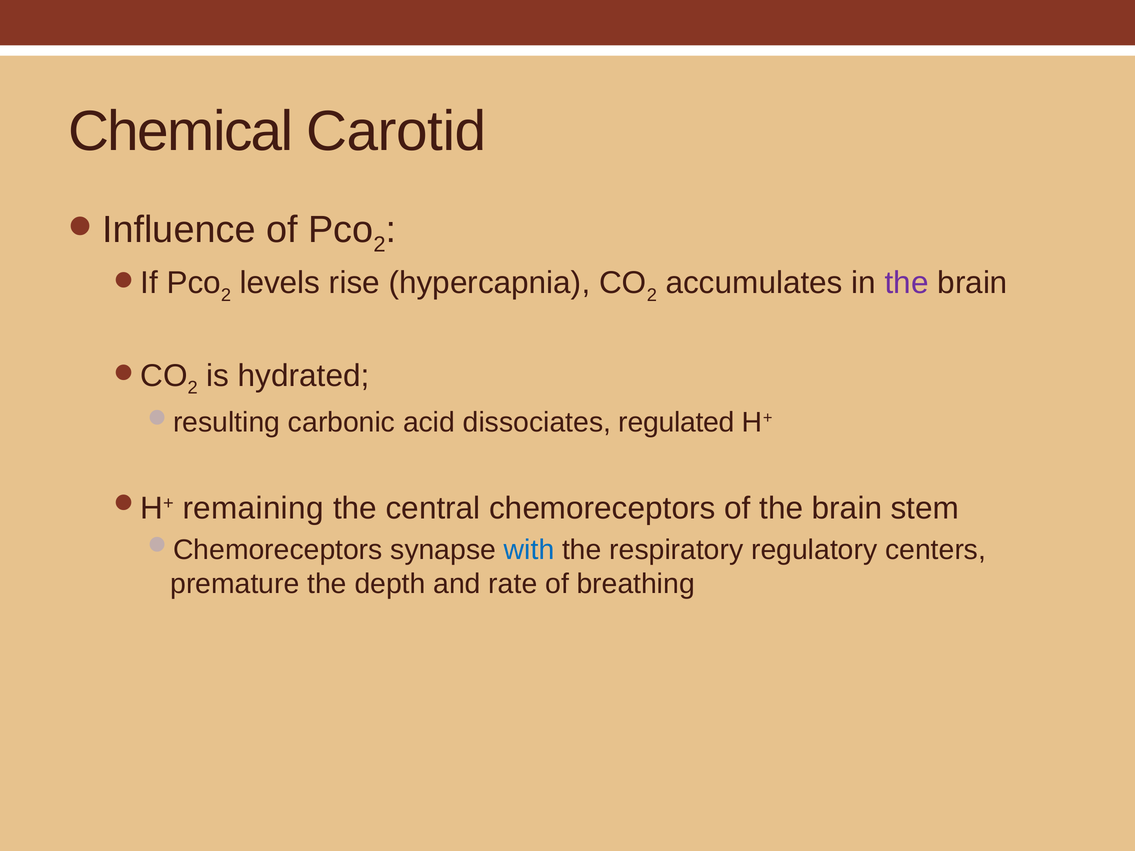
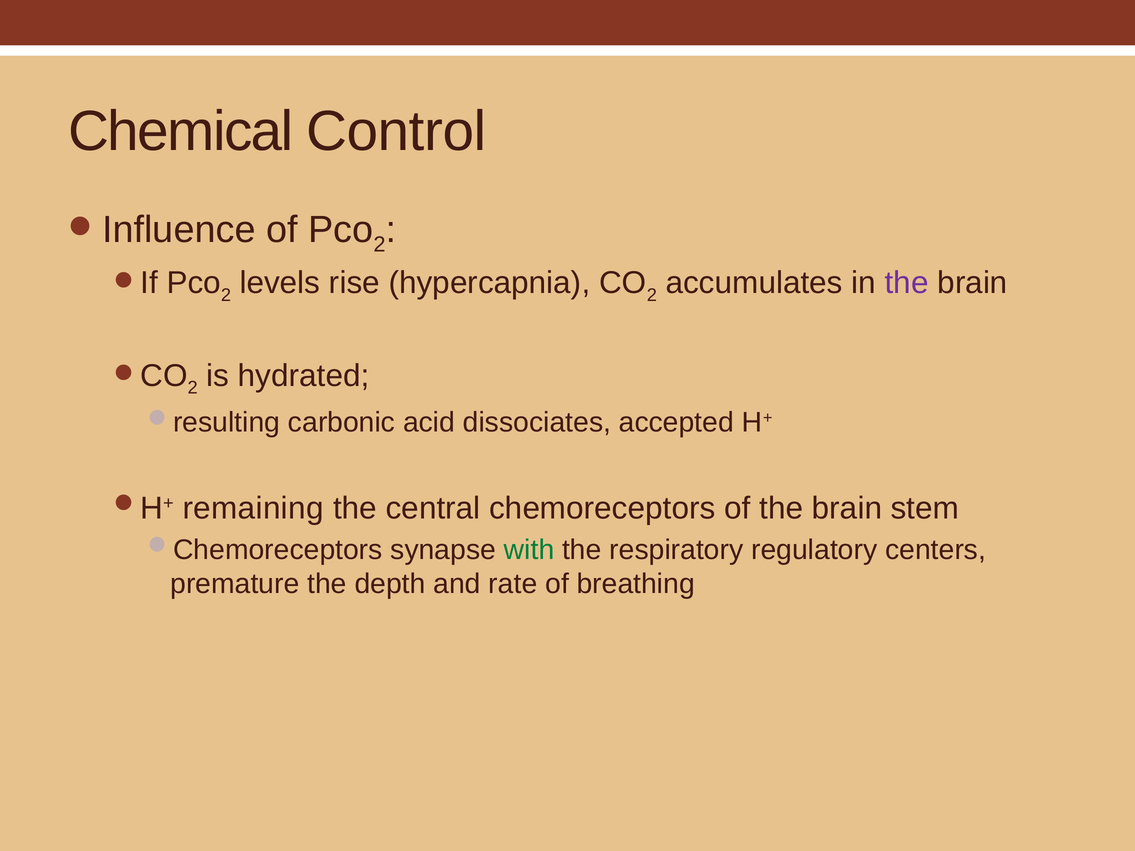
Carotid: Carotid -> Control (396, 132)
regulated: regulated -> accepted (676, 423)
with colour: blue -> green (529, 550)
